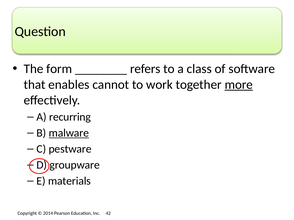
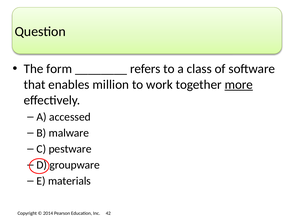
cannot: cannot -> million (111, 85)
recurring: recurring -> accessed (70, 117)
malware underline: present -> none (69, 133)
